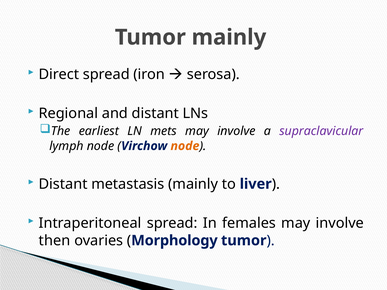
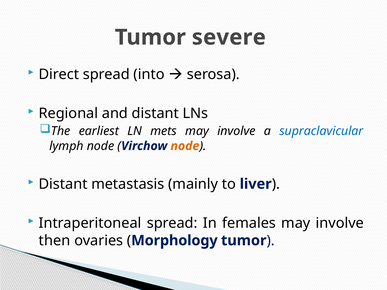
Tumor mainly: mainly -> severe (229, 37)
iron: iron -> into (149, 74)
supraclavicular colour: purple -> blue (321, 131)
